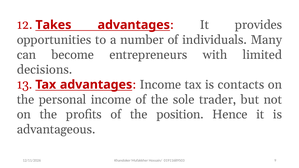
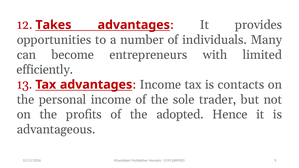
decisions: decisions -> efficiently (45, 70)
position: position -> adopted (180, 115)
